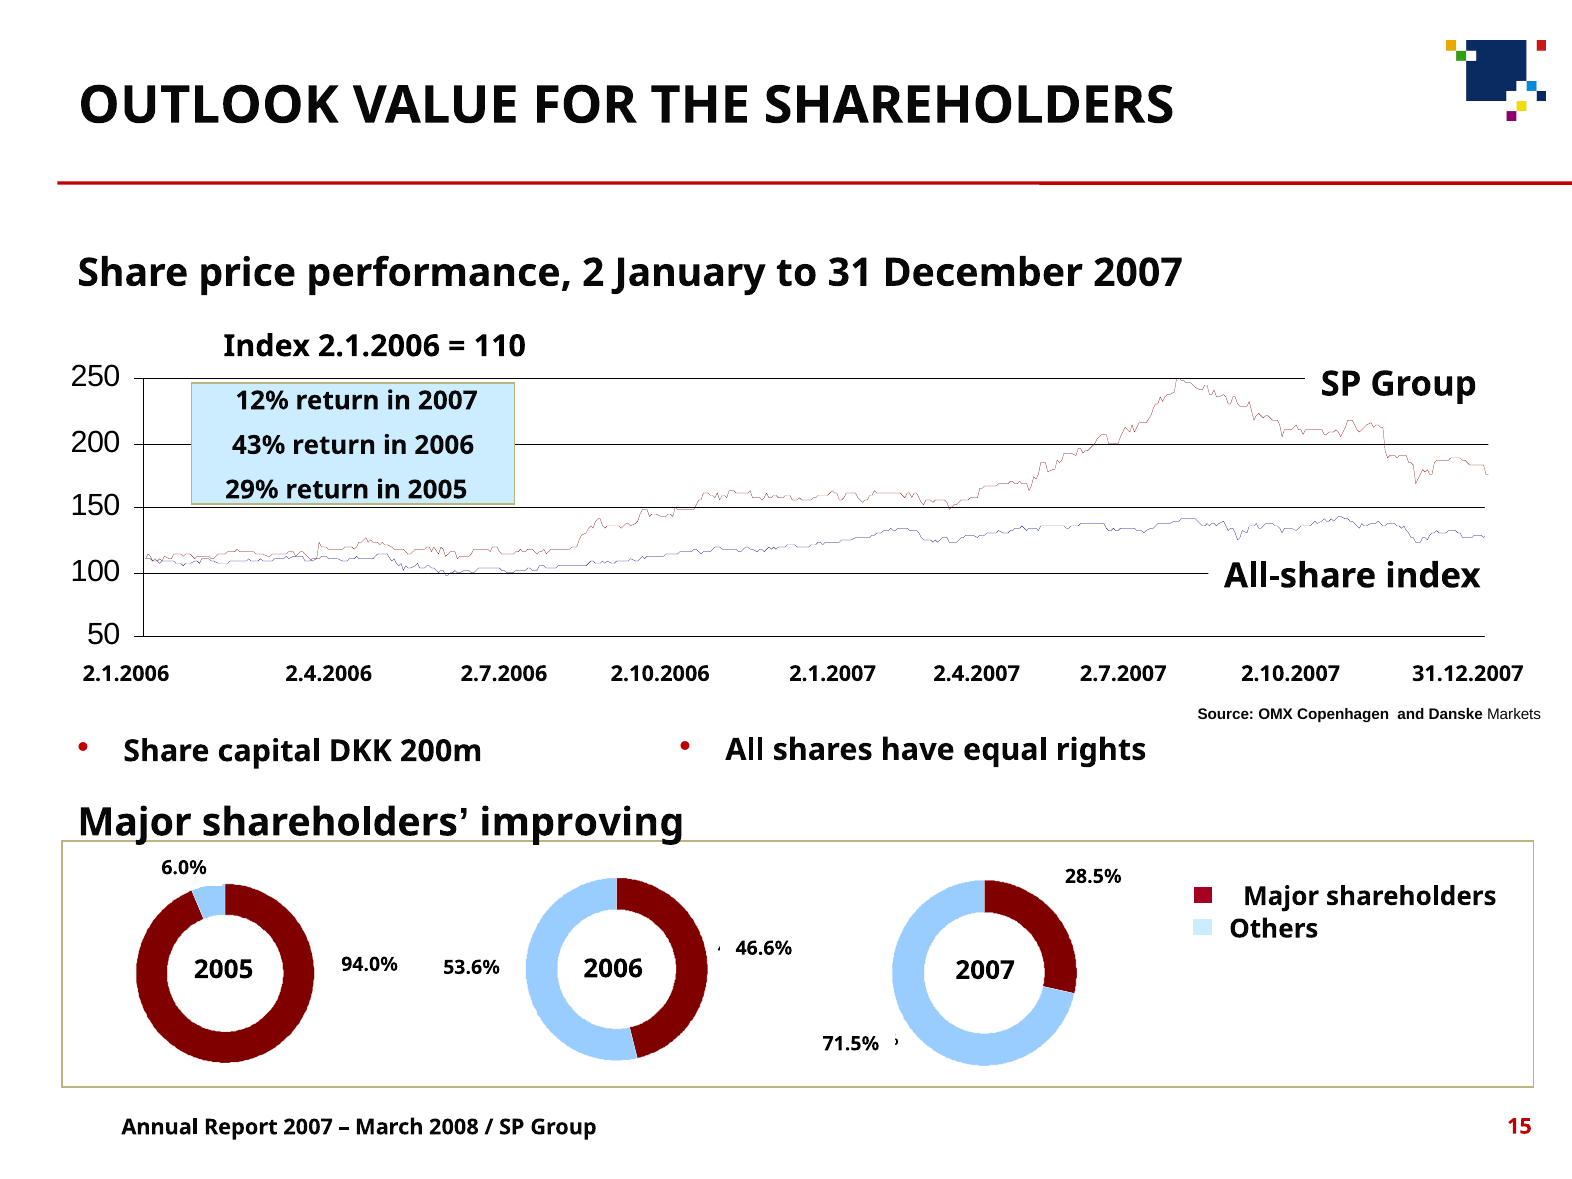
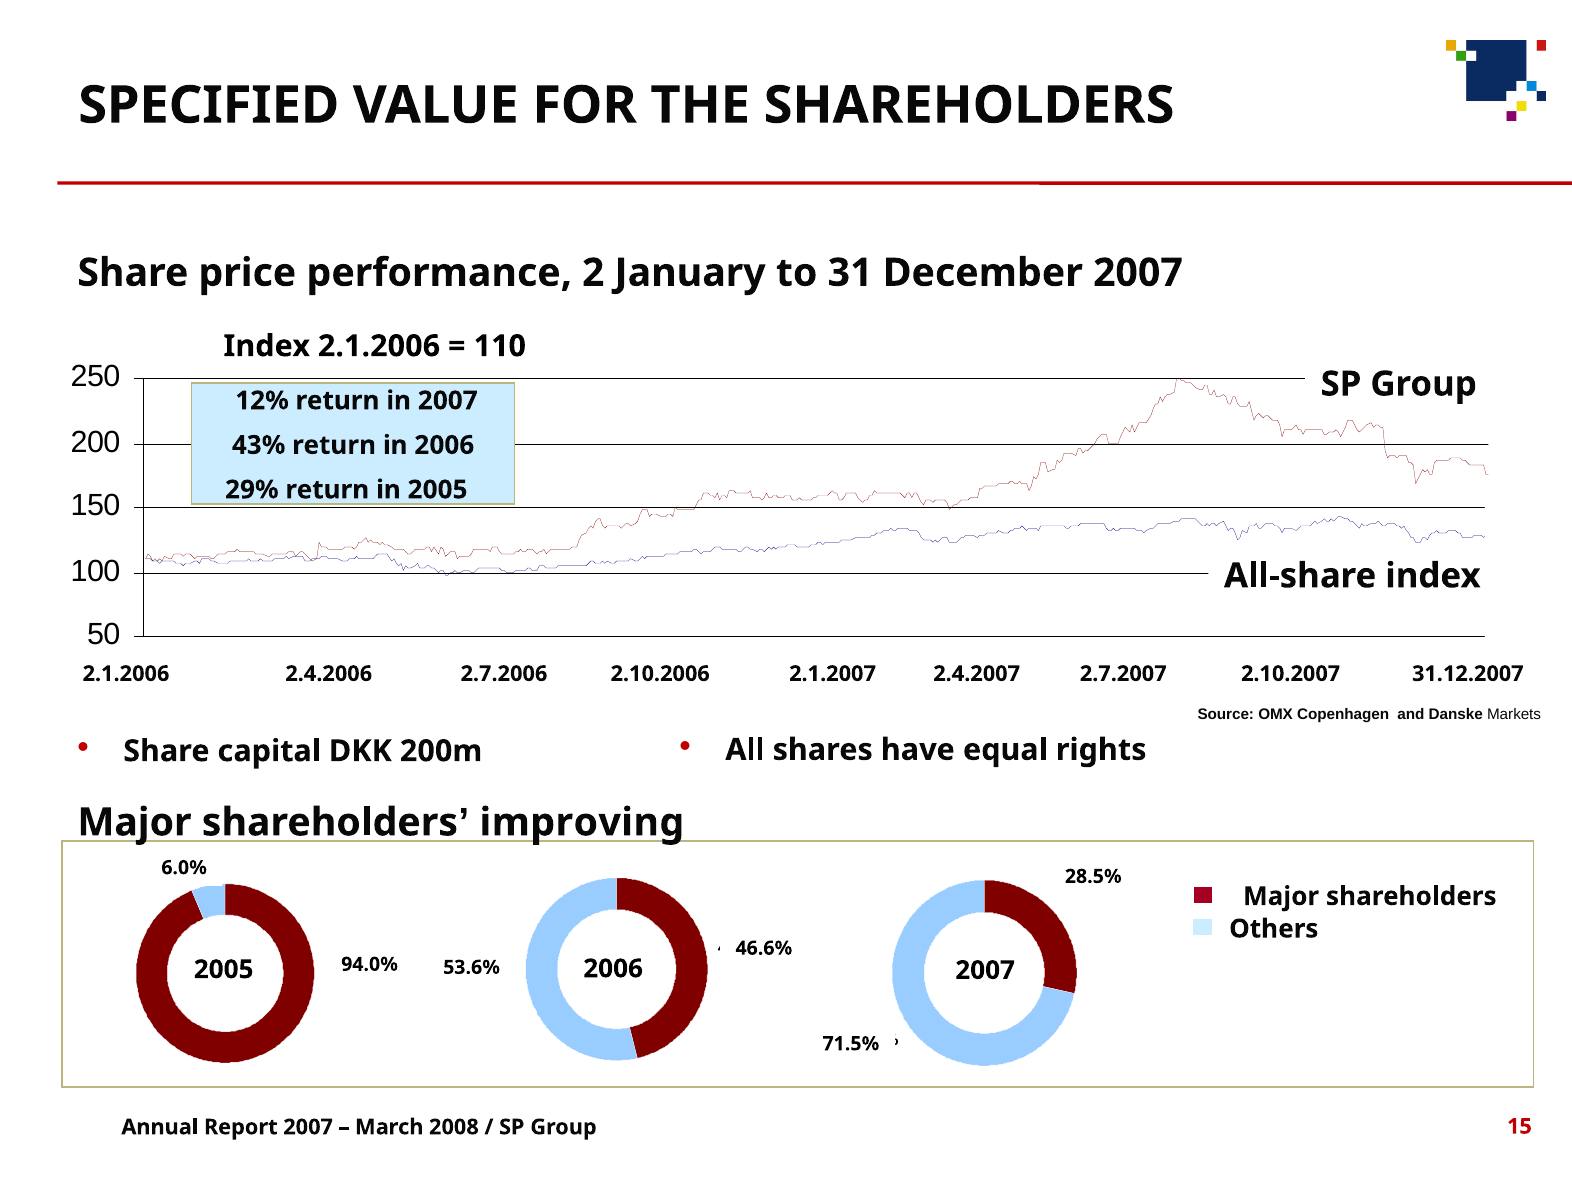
OUTLOOK: OUTLOOK -> SPECIFIED (209, 105)
